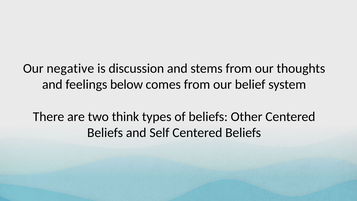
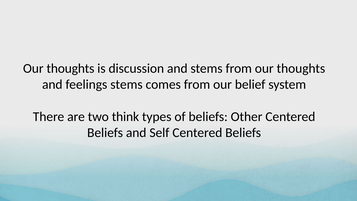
negative: negative -> thoughts (70, 68)
feelings below: below -> stems (126, 84)
